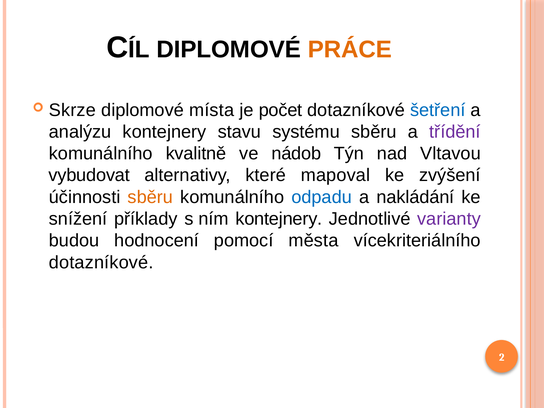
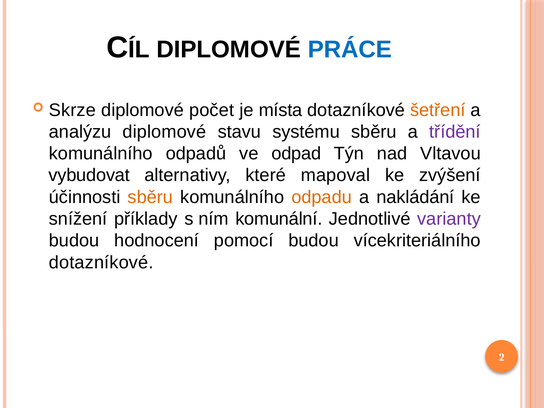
PRÁCE colour: orange -> blue (350, 50)
místa: místa -> počet (212, 110)
počet: počet -> místa (281, 110)
šetření colour: blue -> orange (438, 110)
analýzu kontejnery: kontejnery -> diplomové (164, 132)
kvalitně: kvalitně -> odpadů (196, 154)
nádob: nádob -> odpad (296, 154)
odpadu colour: blue -> orange (322, 197)
ním kontejnery: kontejnery -> komunální (279, 219)
pomocí města: města -> budou (314, 241)
